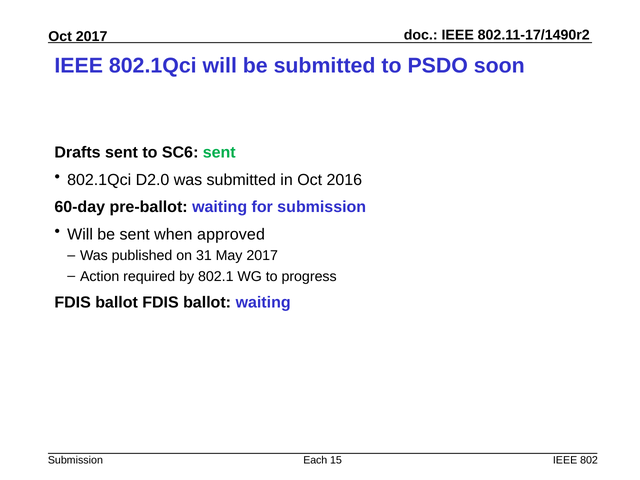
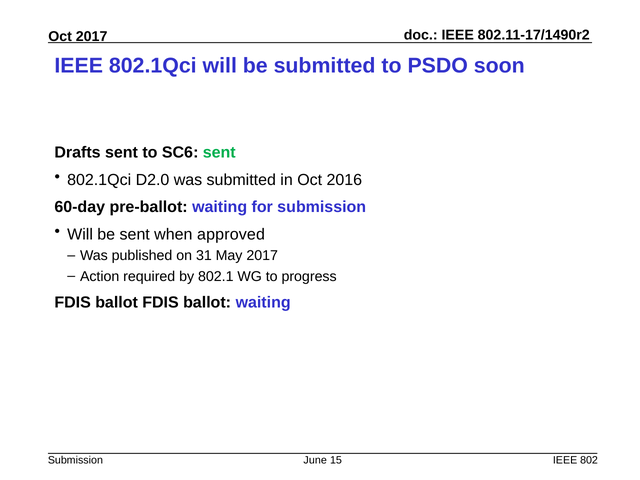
Each: Each -> June (315, 460)
